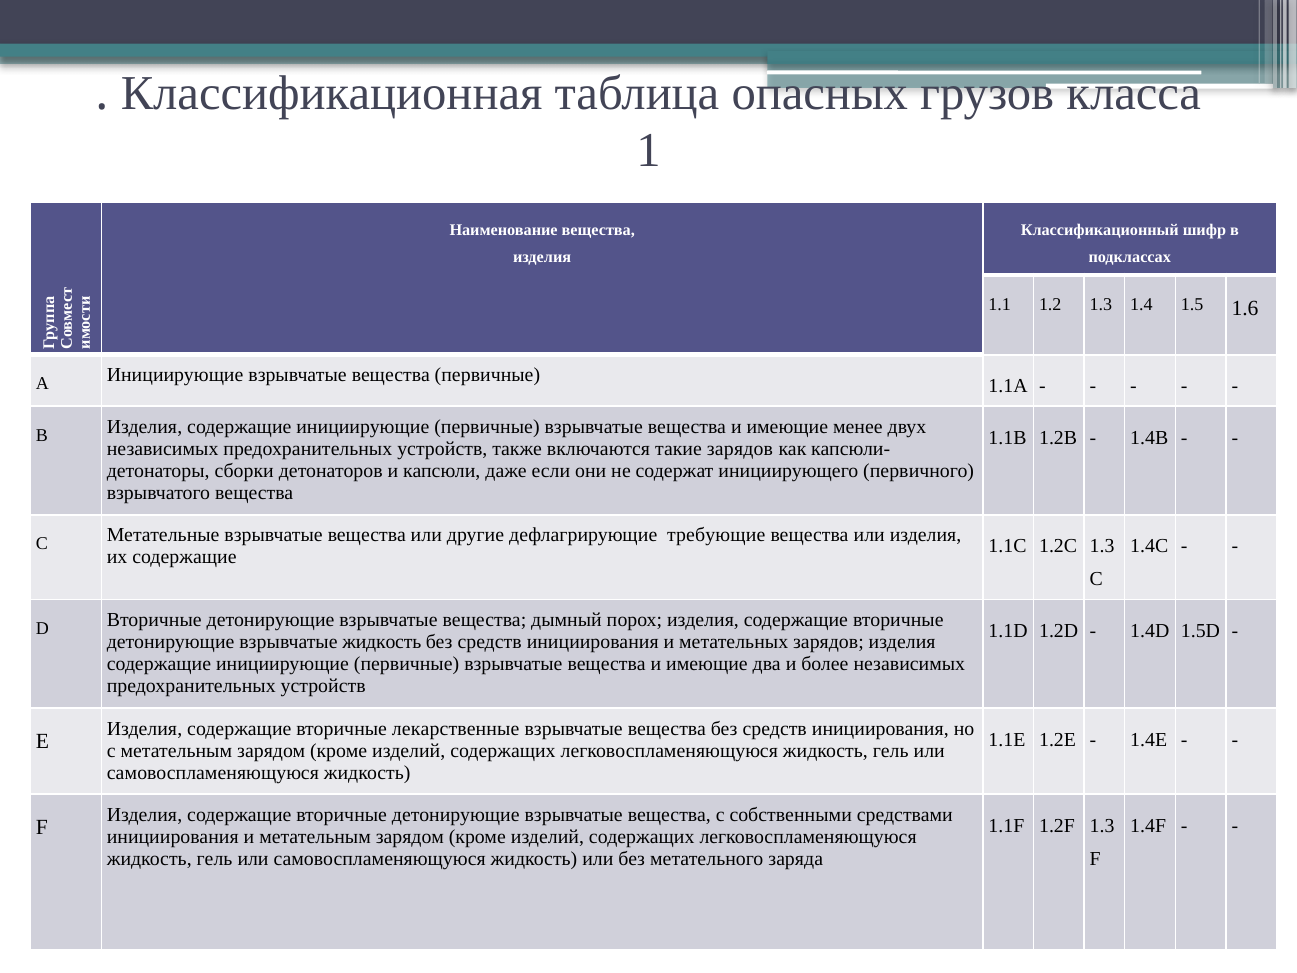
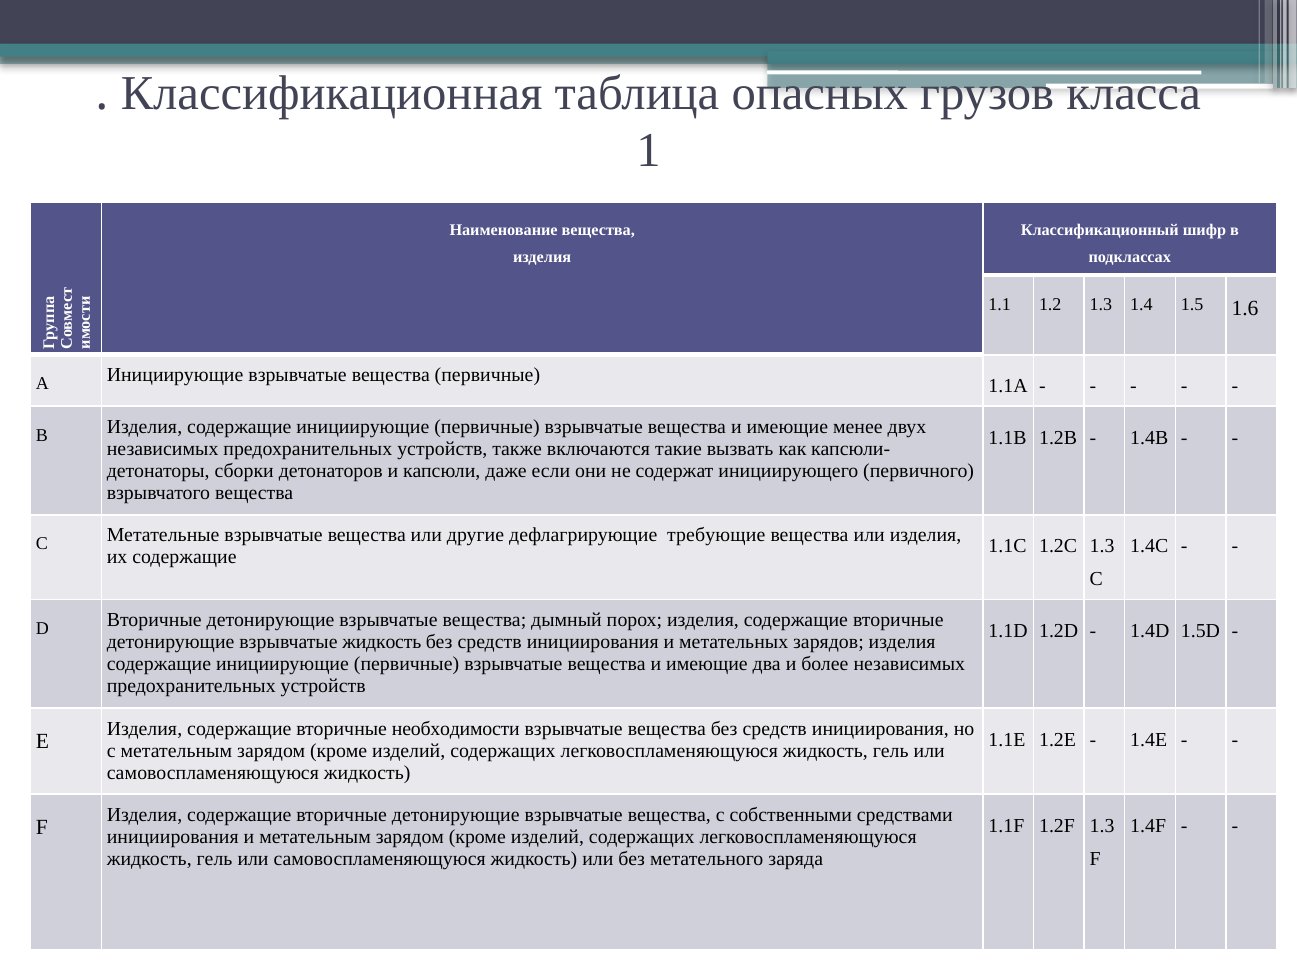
такие зарядов: зарядов -> вызвать (740, 448)
лекарственные: лекарственные -> необходимости (456, 728)
